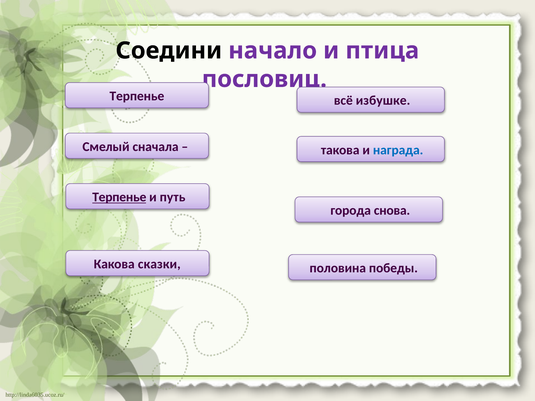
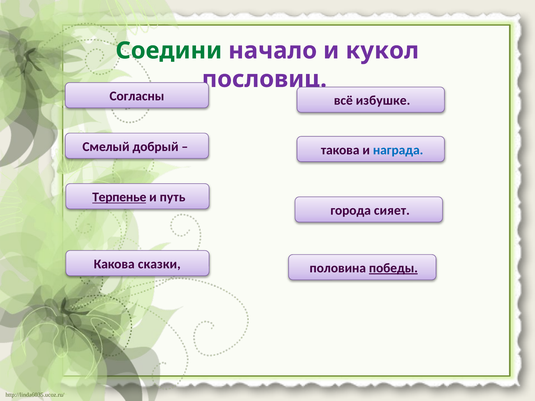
Соедини colour: black -> green (169, 51)
птица: птица -> кукол (382, 51)
Терпенье: Терпенье -> Согласны (137, 96)
сначала: сначала -> добрый (156, 147)
снова: снова -> сияет (392, 211)
победы underline: none -> present (393, 268)
